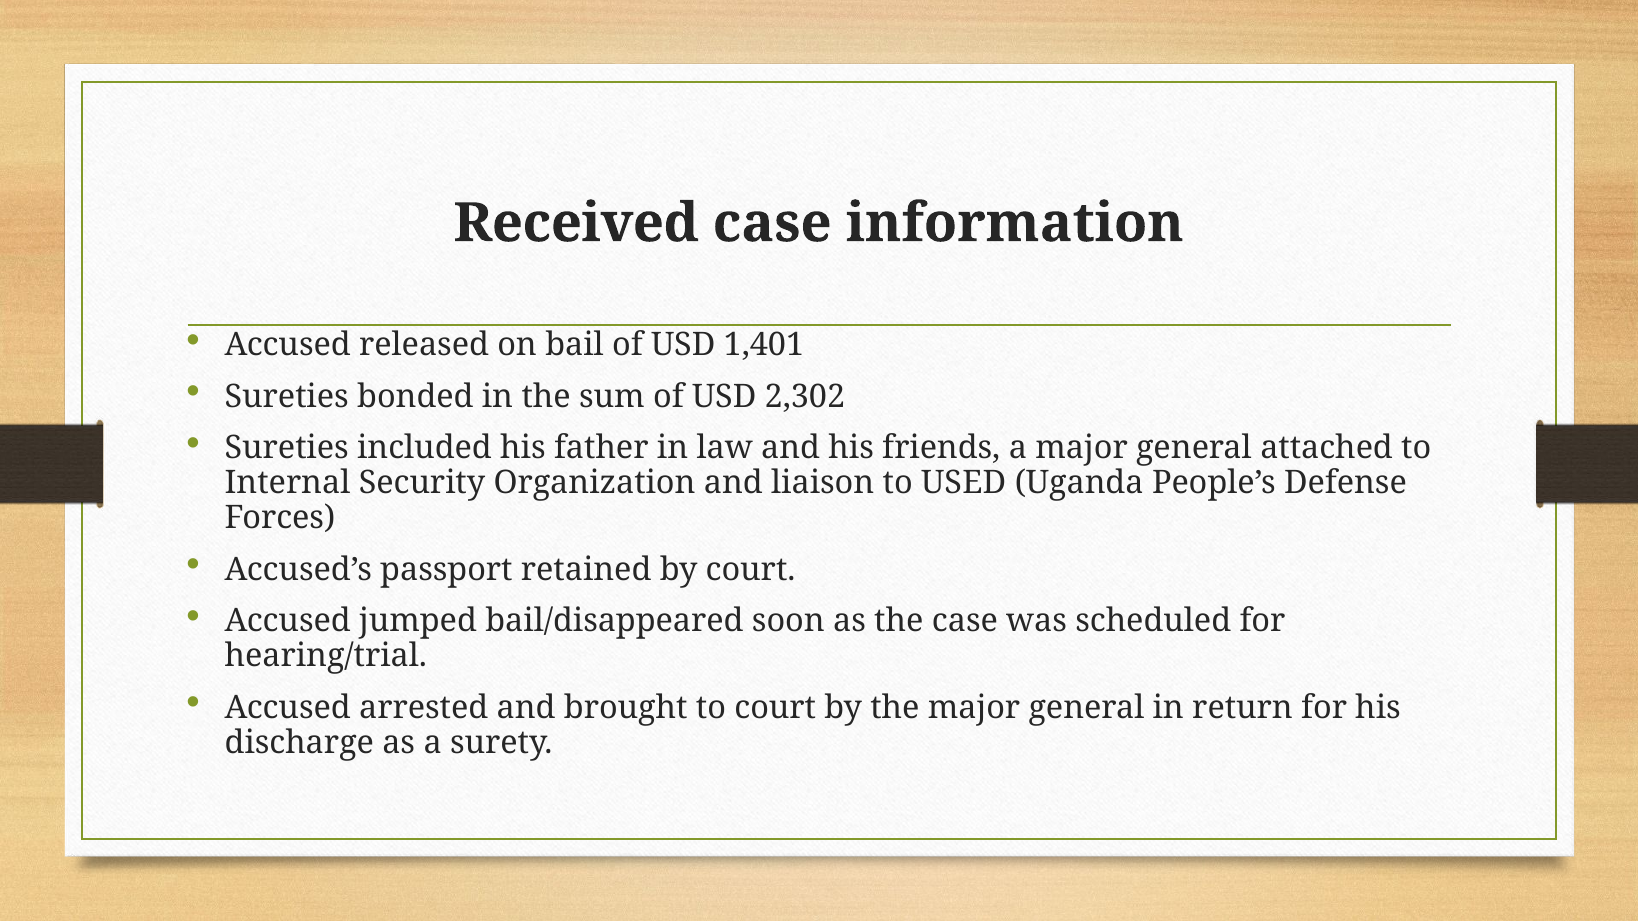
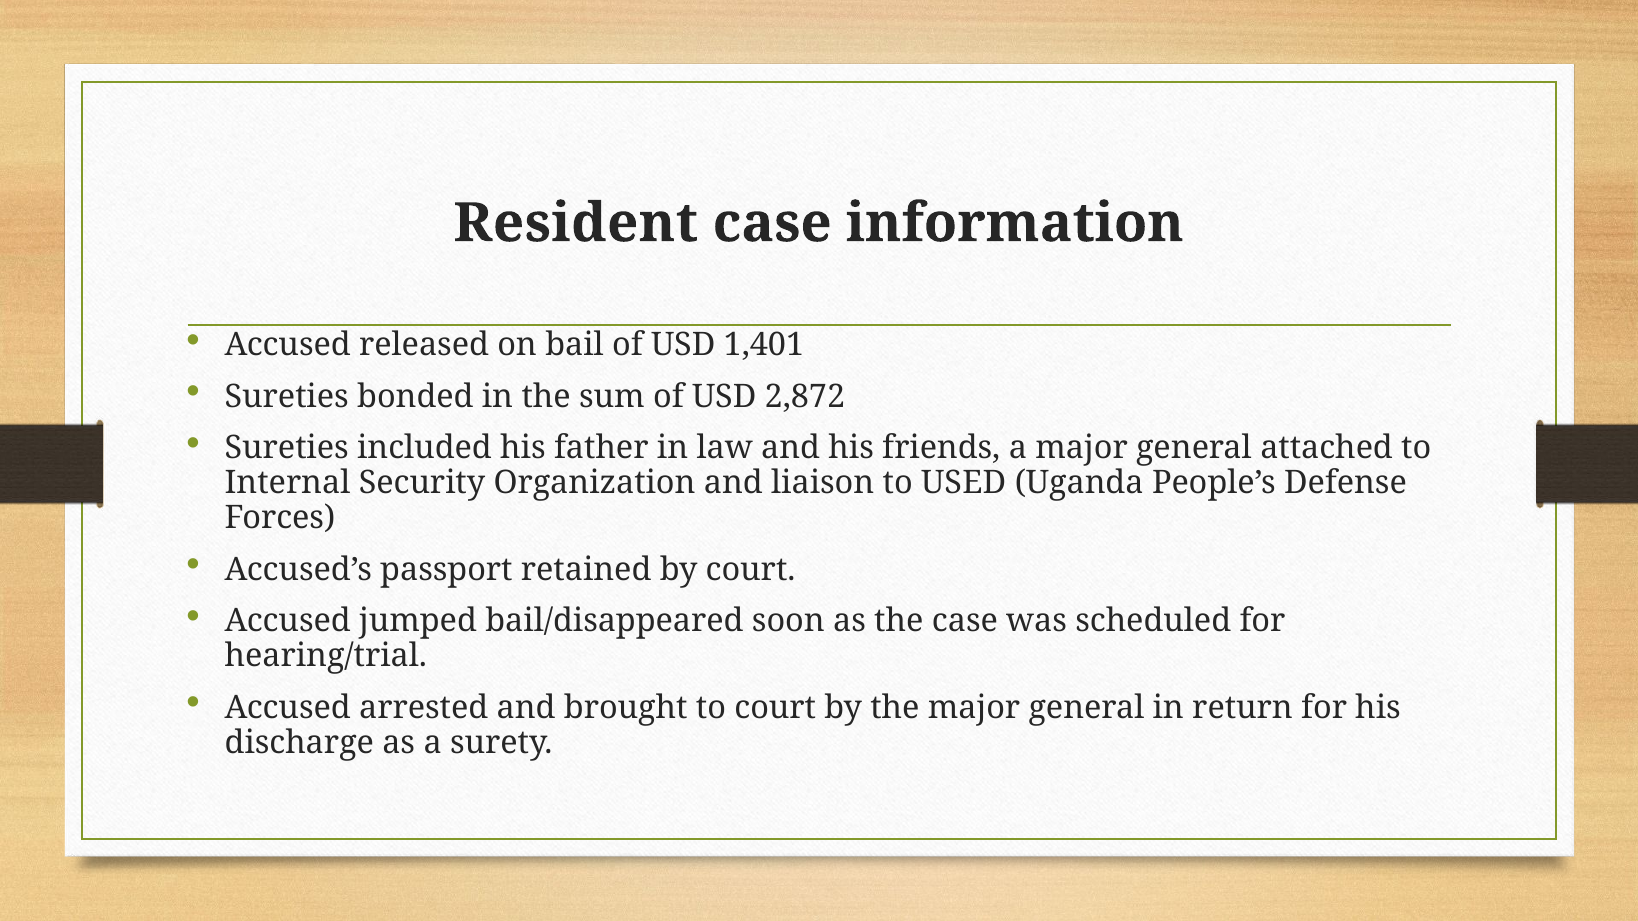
Received: Received -> Resident (576, 223)
2,302: 2,302 -> 2,872 (805, 397)
